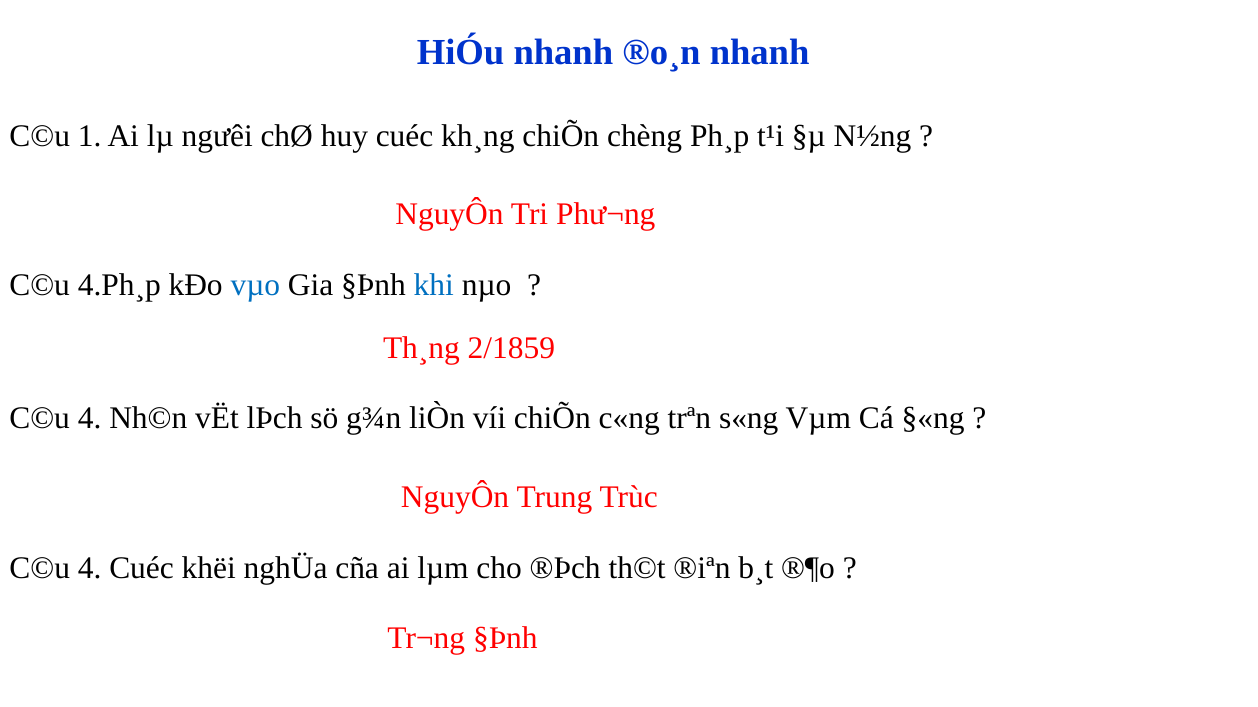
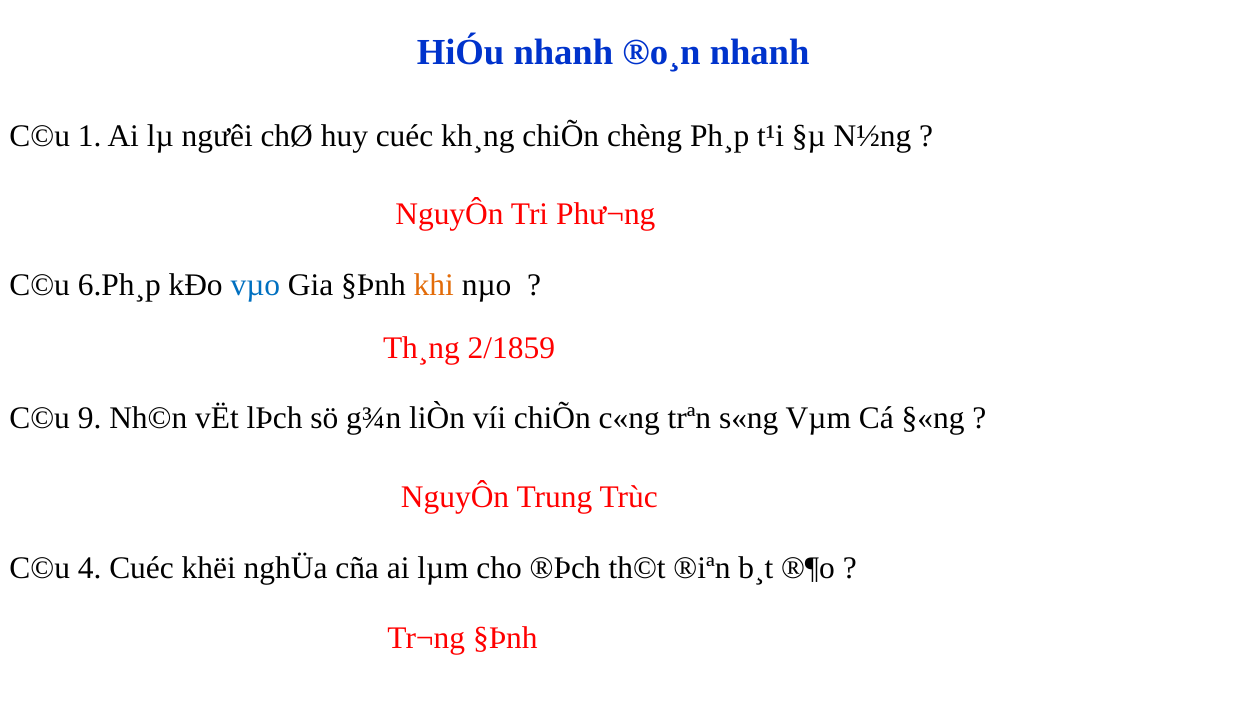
4.Ph¸p: 4.Ph¸p -> 6.Ph¸p (119, 285)
khi colour: blue -> orange (434, 285)
4: 4 -> 9 (90, 419)
